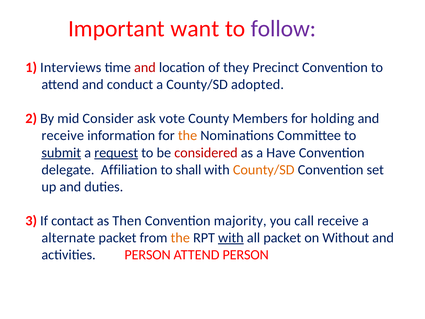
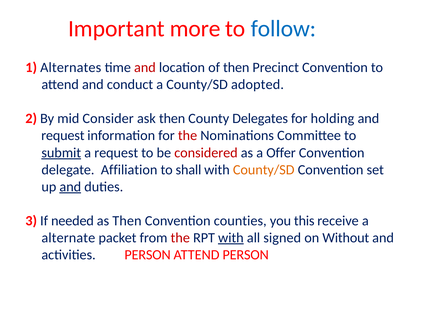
want: want -> more (195, 29)
follow colour: purple -> blue (283, 29)
Interviews: Interviews -> Alternates (71, 68)
of they: they -> then (236, 68)
ask vote: vote -> then (172, 119)
Members: Members -> Delegates (260, 119)
receive: receive -> request (63, 136)
the colour: orange -> red (188, 136)
request underline: present -> none (116, 153)
Have: Have -> Offer (281, 153)
and underline: none -> present (70, 187)
contact: contact -> needed (72, 221)
majority: majority -> counties (240, 221)
call: call -> this (304, 221)
the colour: orange -> red (180, 238)
all packet: packet -> signed (282, 238)
